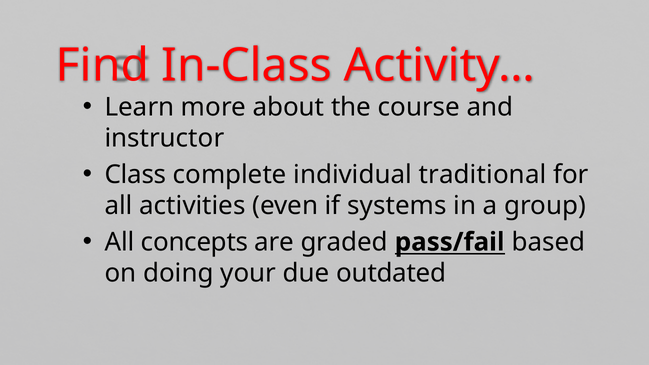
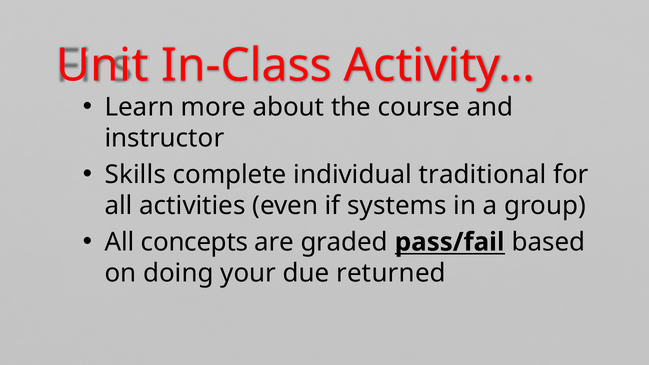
Find: Find -> Unit (102, 66)
Class: Class -> Skills (135, 175)
outdated: outdated -> returned (391, 273)
